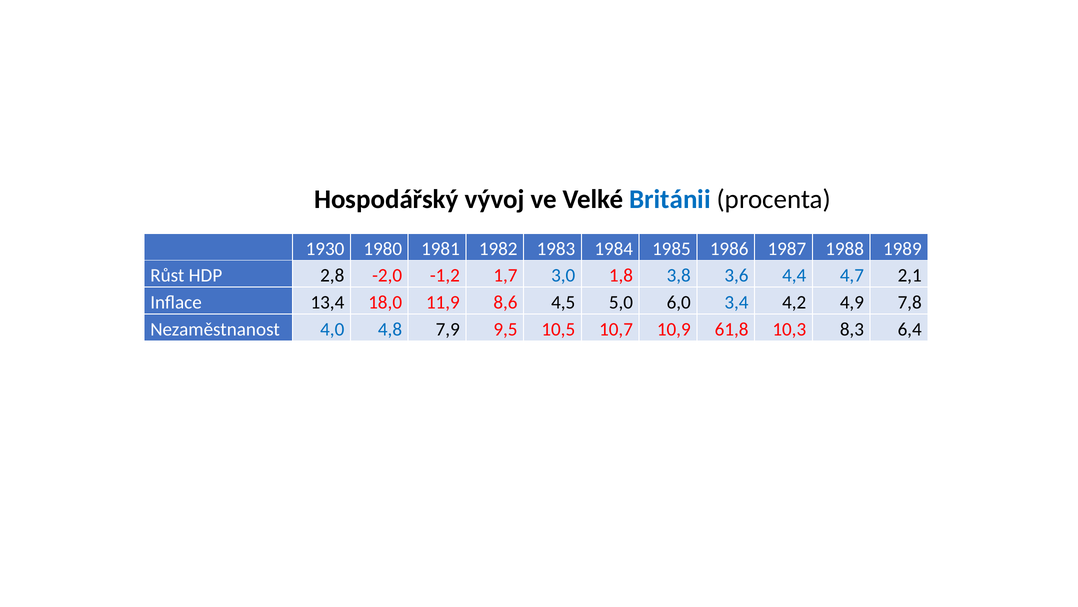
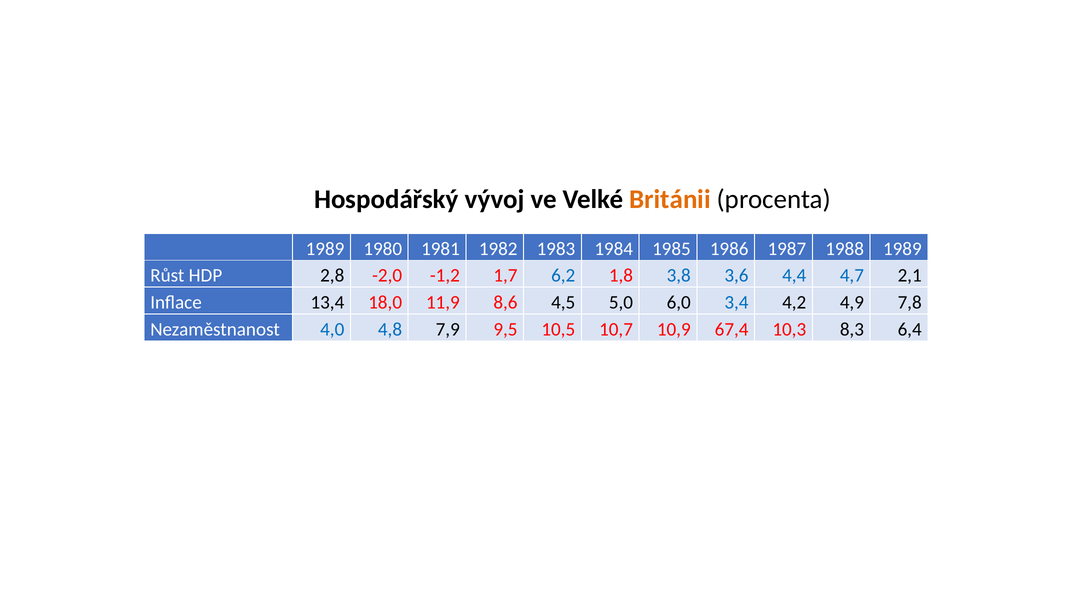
Británii colour: blue -> orange (670, 199)
1930: 1930 -> 1989 (325, 249)
3,0: 3,0 -> 6,2 (563, 275)
61,8: 61,8 -> 67,4 (732, 329)
